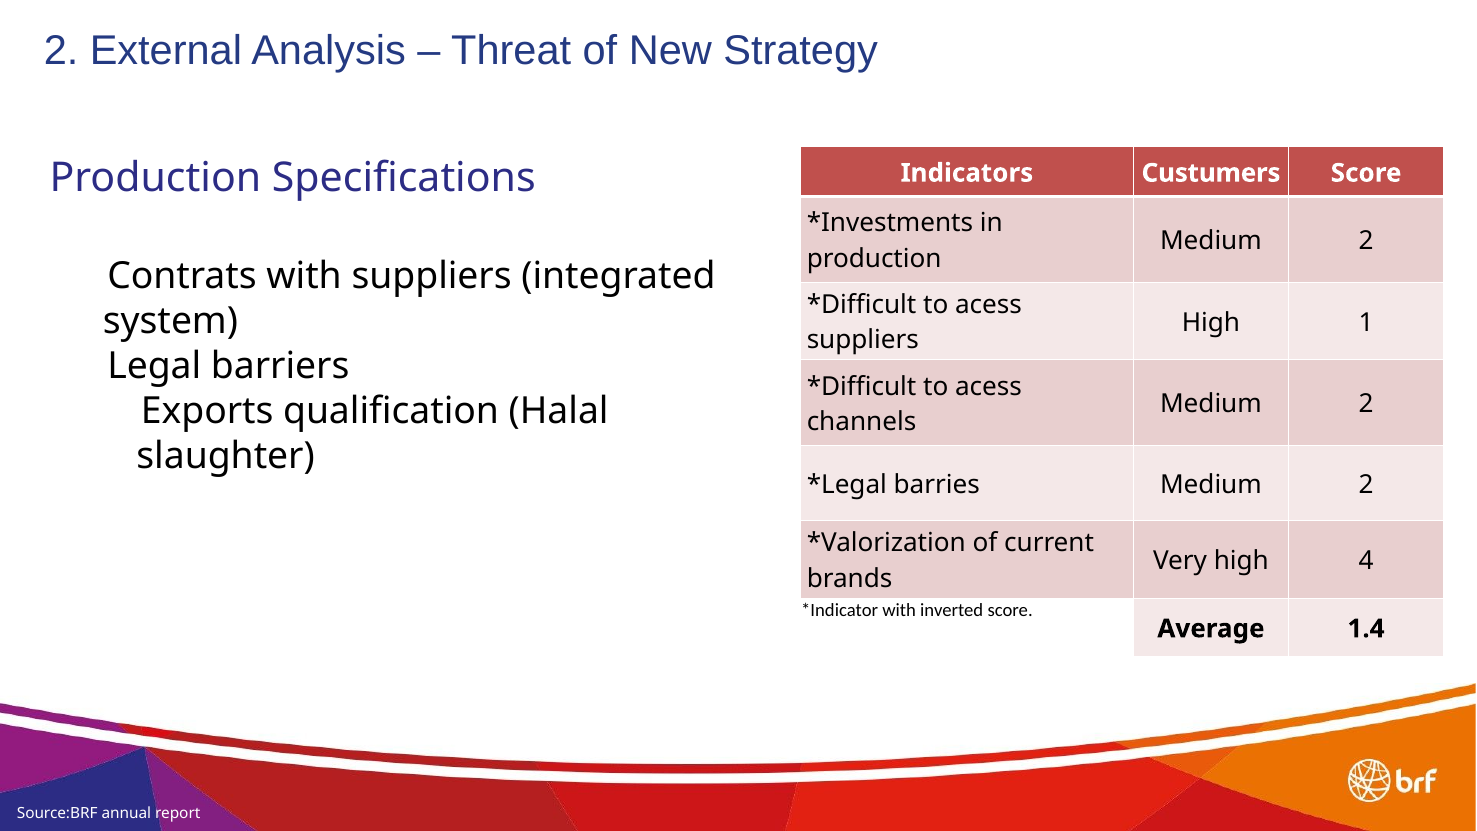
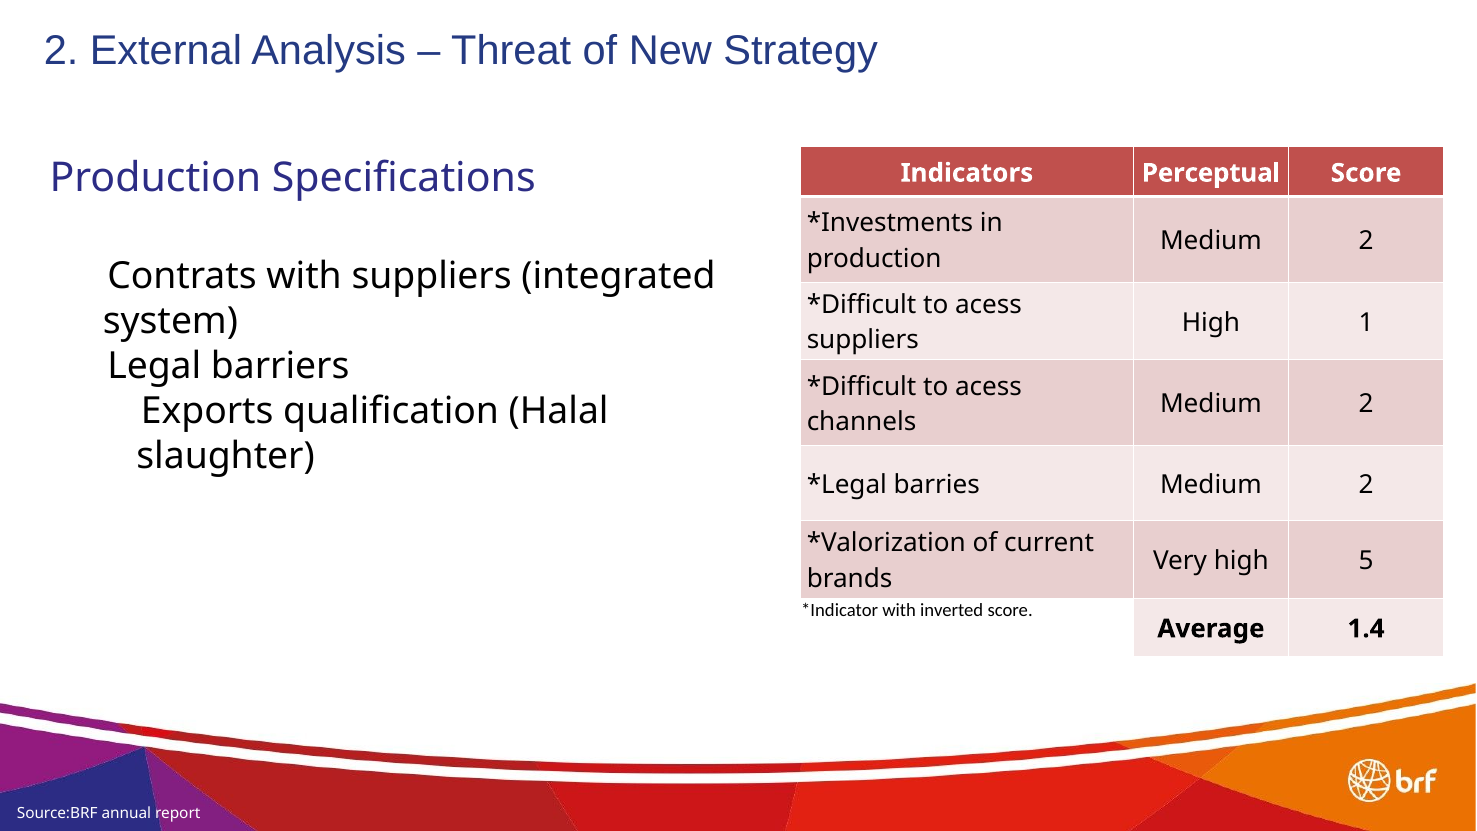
Custumers: Custumers -> Perceptual (1211, 173)
4: 4 -> 5 (1366, 561)
